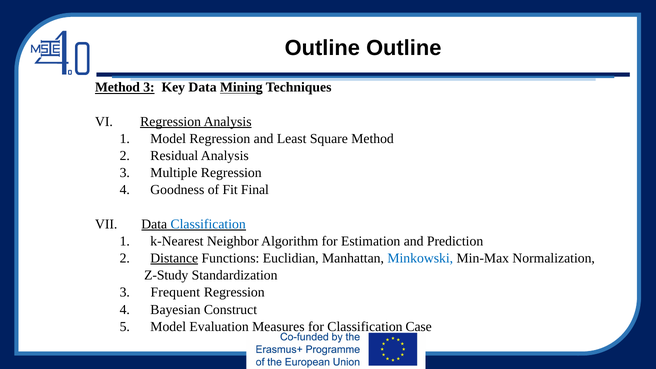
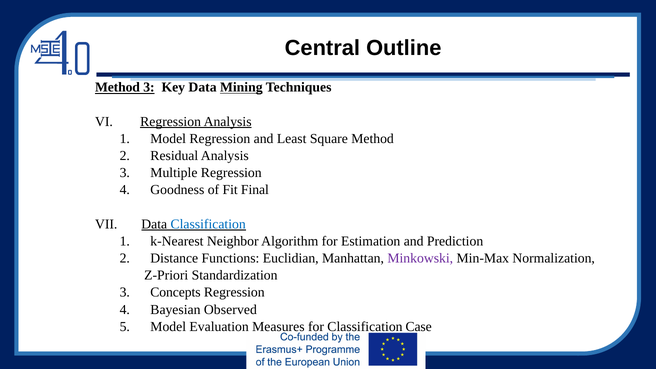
Outline: Outline -> Central (322, 48)
Distance underline: present -> none (174, 258)
Minkowski colour: blue -> purple (420, 258)
Z-Study: Z-Study -> Z-Priori (166, 275)
Frequent: Frequent -> Concepts (175, 292)
Construct: Construct -> Observed (230, 309)
